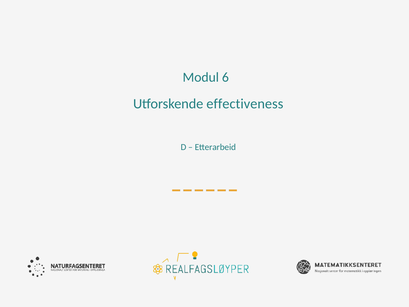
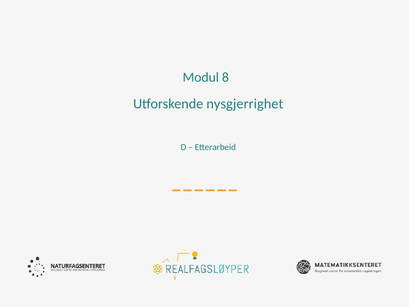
6: 6 -> 8 (225, 77)
effectiveness: effectiveness -> nysgjerrighet (245, 104)
